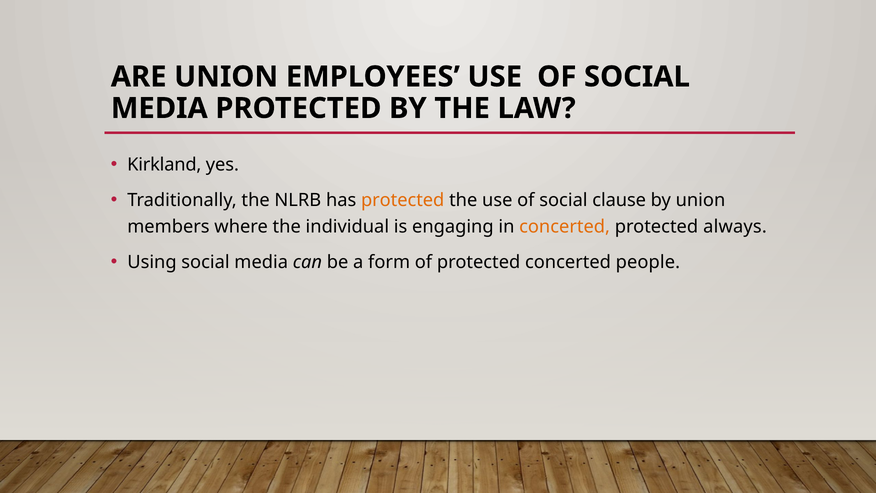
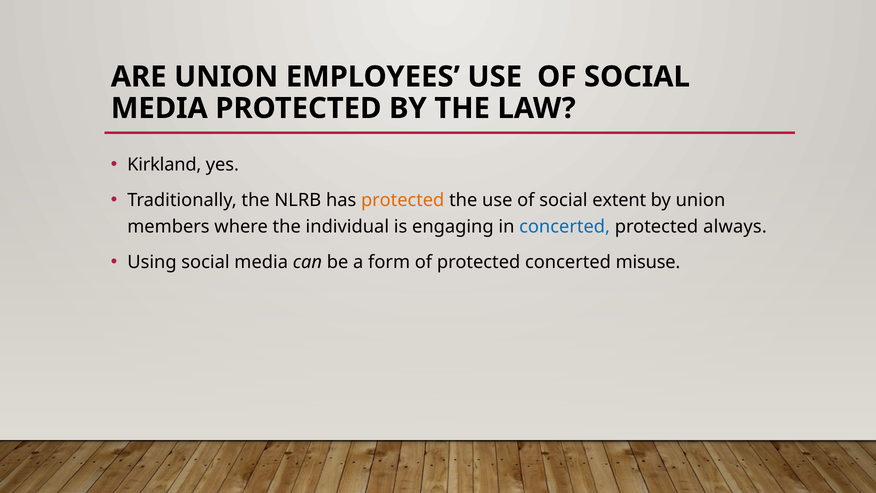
clause: clause -> extent (619, 200)
concerted colour: orange -> blue (565, 226)
people: people -> misuse (648, 262)
